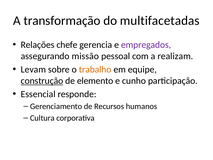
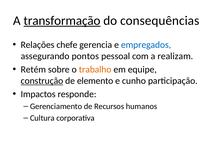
transformação underline: none -> present (62, 21)
multifacetadas: multifacetadas -> consequências (160, 21)
empregados colour: purple -> blue (146, 45)
missão: missão -> pontos (85, 56)
Levam: Levam -> Retém (33, 69)
Essencial: Essencial -> Impactos (38, 94)
